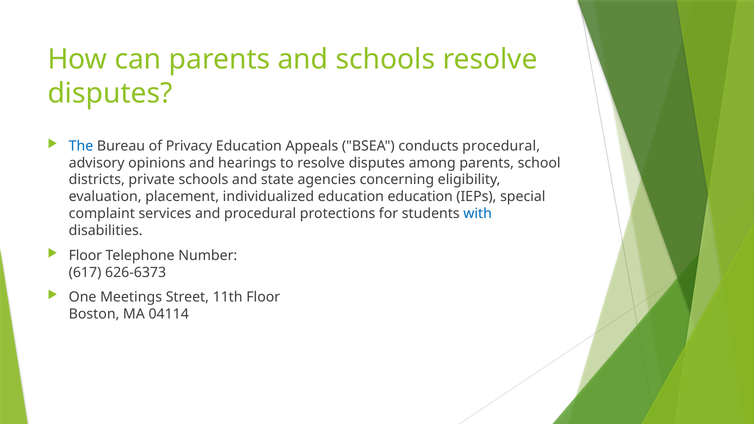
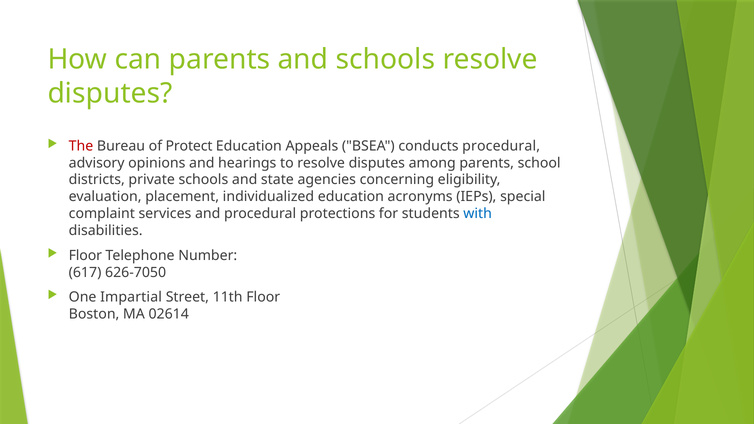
The colour: blue -> red (81, 146)
Privacy: Privacy -> Protect (189, 146)
education education: education -> acronyms (420, 197)
626-6373: 626-6373 -> 626-7050 (136, 273)
Meetings: Meetings -> Impartial (131, 297)
04114: 04114 -> 02614 (169, 314)
